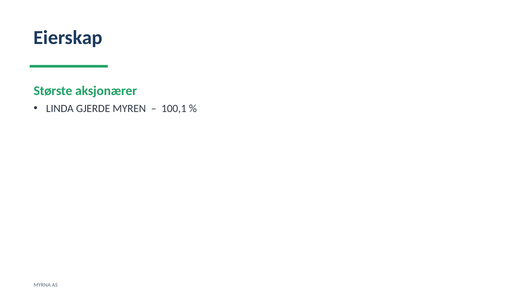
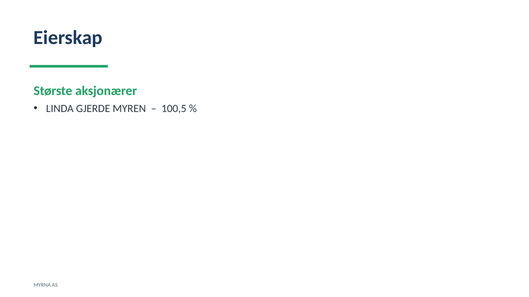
100,1: 100,1 -> 100,5 (174, 109)
